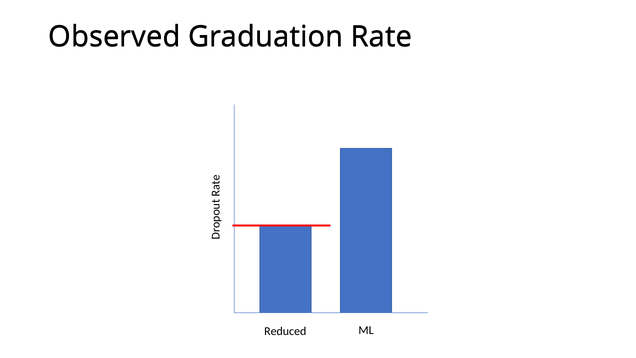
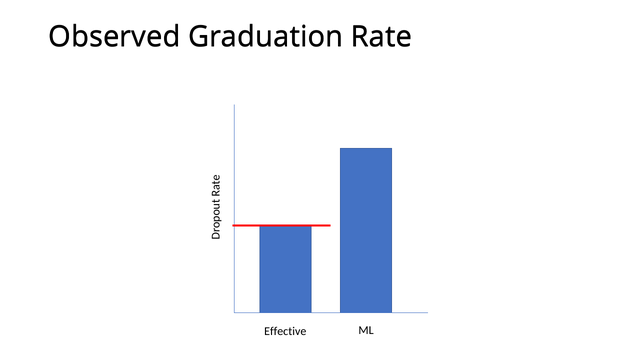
Reduced: Reduced -> Effective (285, 331)
